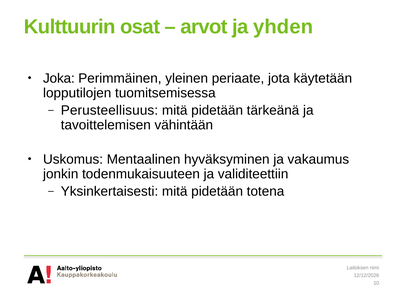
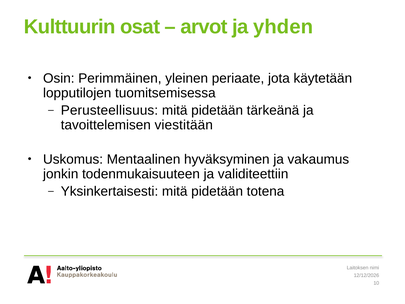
Joka: Joka -> Osin (59, 78)
vähintään: vähintään -> viestitään (184, 125)
